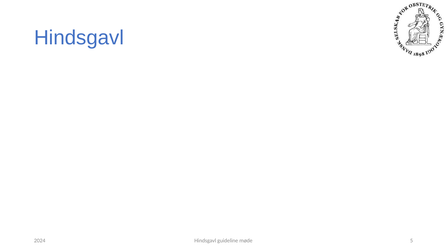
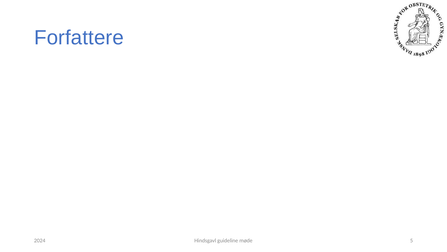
Hindsgavl: Hindsgavl -> Forfattere (79, 38)
